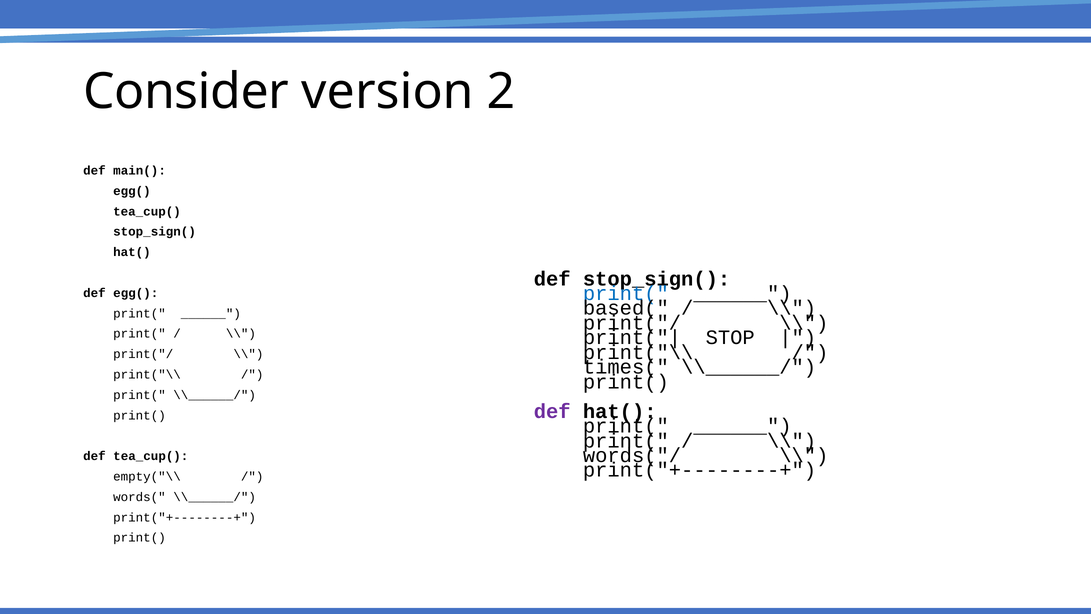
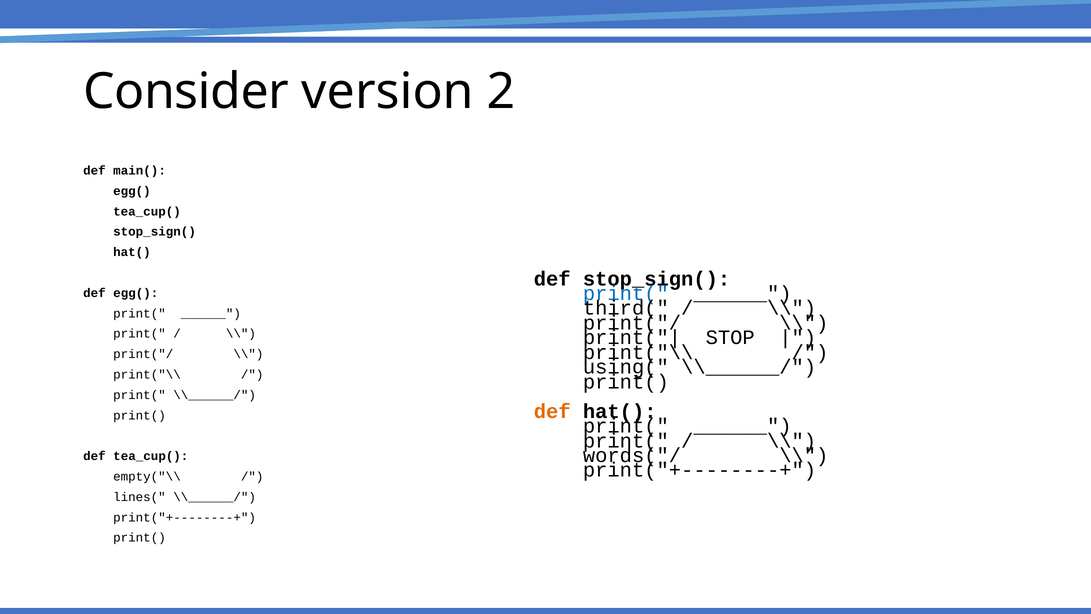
based(: based( -> third( (626, 308)
times(: times( -> using( (626, 367)
def colour: purple -> orange (552, 411)
words(: words( -> lines( (139, 497)
